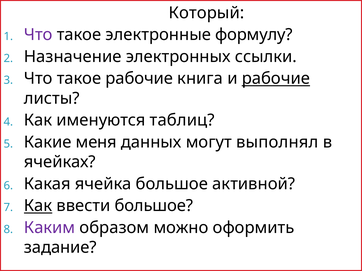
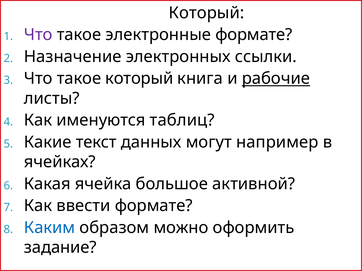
электронные формулу: формулу -> формате (254, 35)
такое рабочие: рабочие -> который (139, 79)
меня: меня -> текст (96, 142)
выполнял: выполнял -> например (277, 142)
Как underline: present -> none (38, 206)
ввести большое: большое -> формате (154, 206)
Каким colour: purple -> blue (50, 228)
